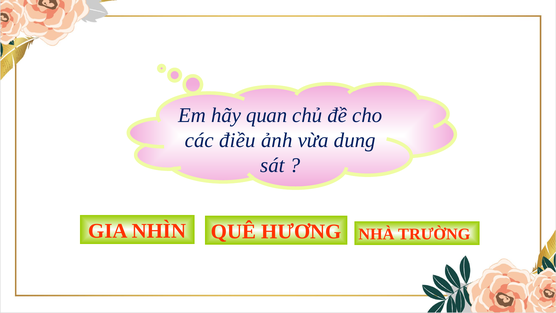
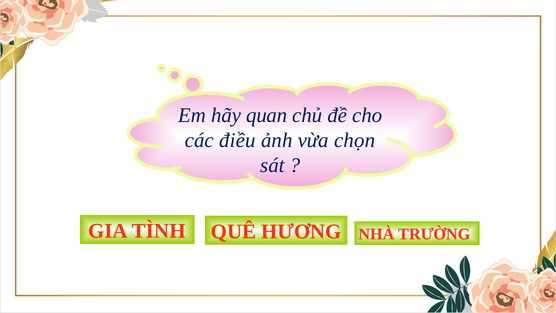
dung: dung -> chọn (355, 140)
NHÌN: NHÌN -> TÌNH (159, 231)
